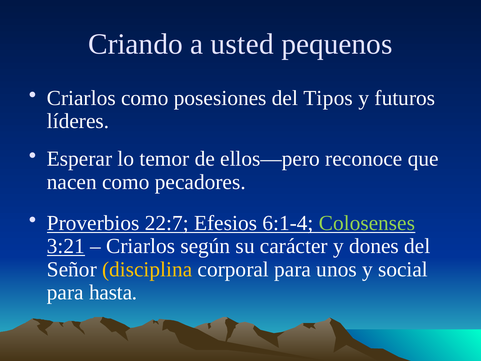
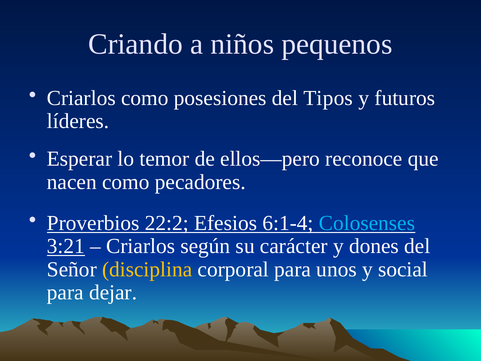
usted: usted -> niños (242, 44)
22:7: 22:7 -> 22:2 (167, 223)
Colosenses colour: light green -> light blue (367, 223)
hasta: hasta -> dejar (113, 292)
